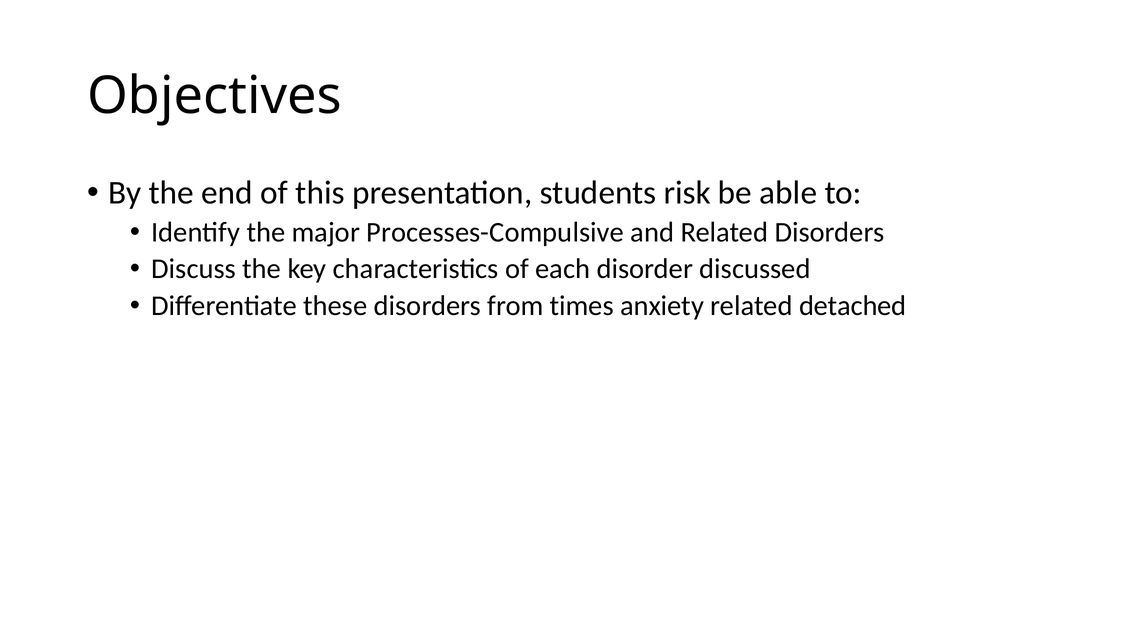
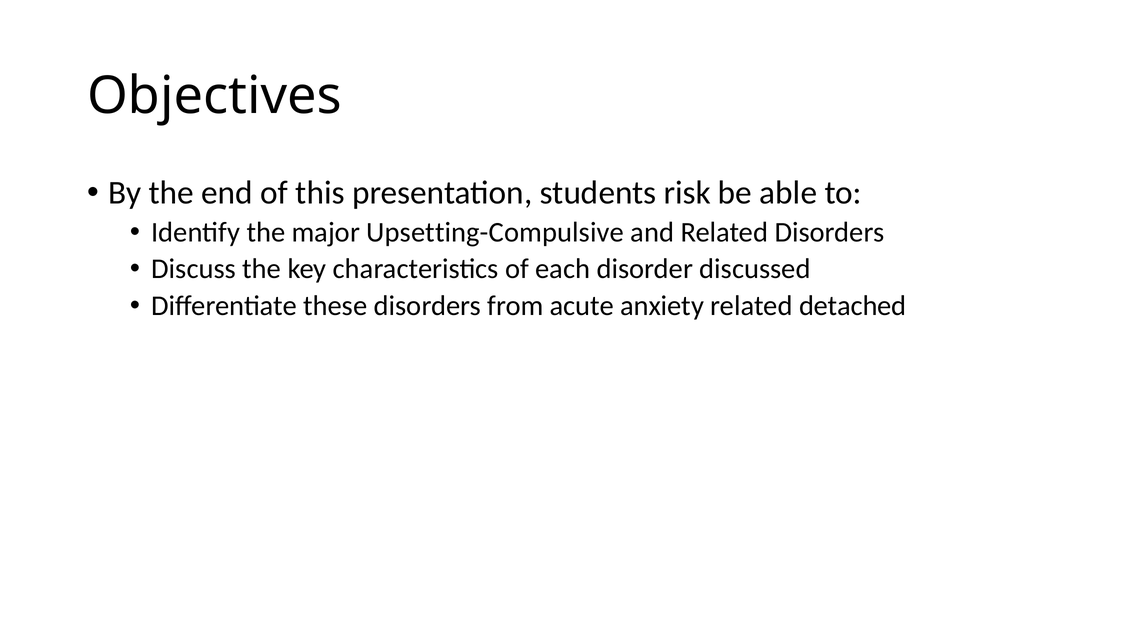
Processes-Compulsive: Processes-Compulsive -> Upsetting-Compulsive (495, 232)
times: times -> acute (582, 306)
